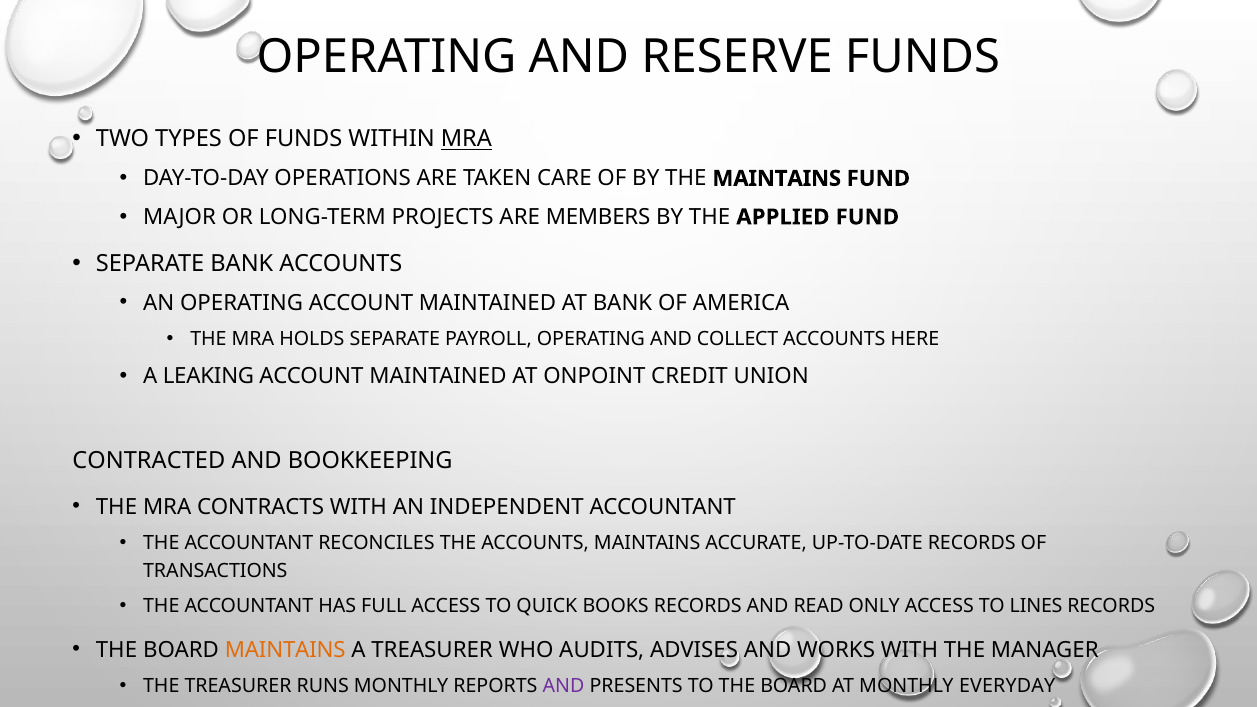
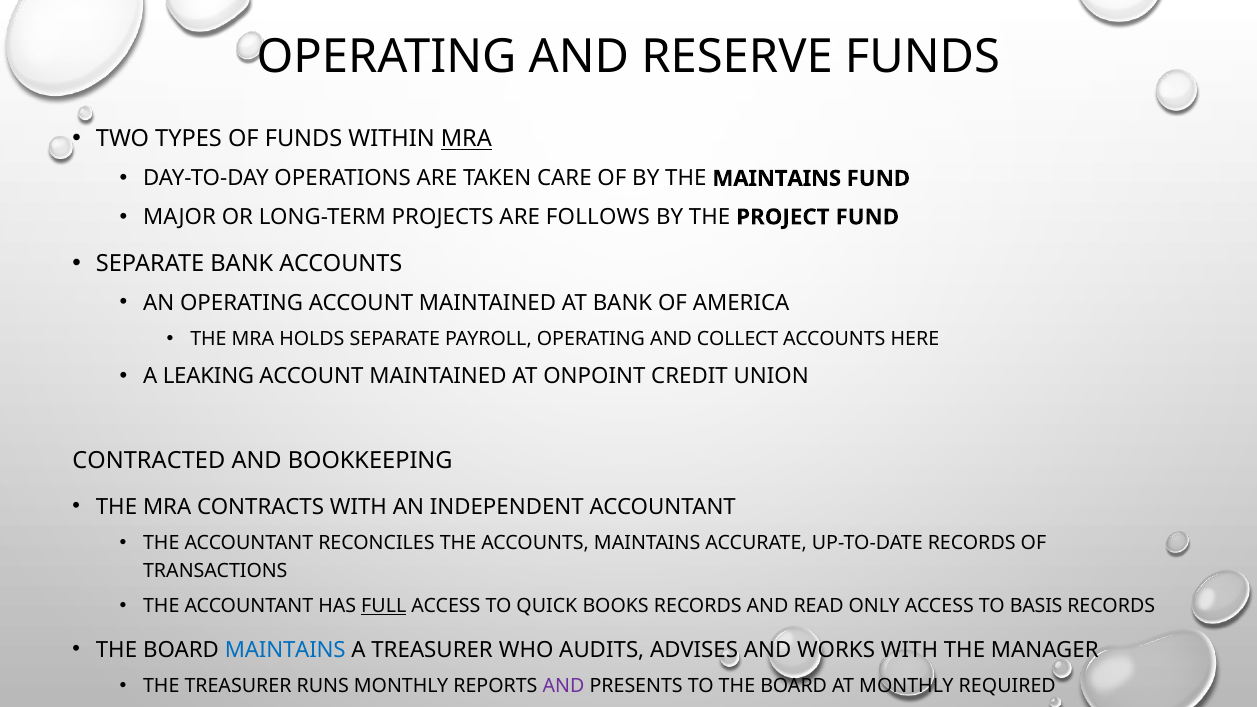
MEMBERS: MEMBERS -> FOLLOWS (598, 217)
APPLIED: APPLIED -> PROJECT (783, 217)
FULL underline: none -> present (384, 606)
LINES: LINES -> BASIS (1036, 606)
MAINTAINS colour: orange -> blue (285, 650)
EVERYDAY: EVERYDAY -> REQUIRED (1007, 686)
